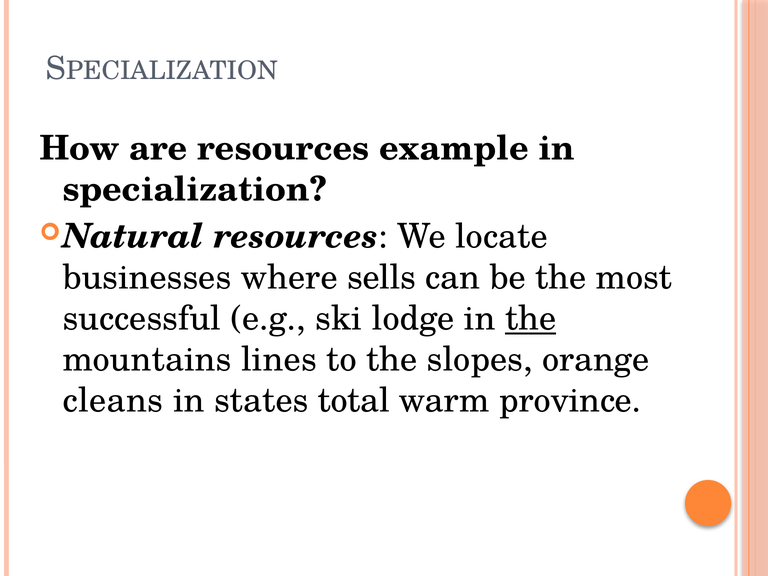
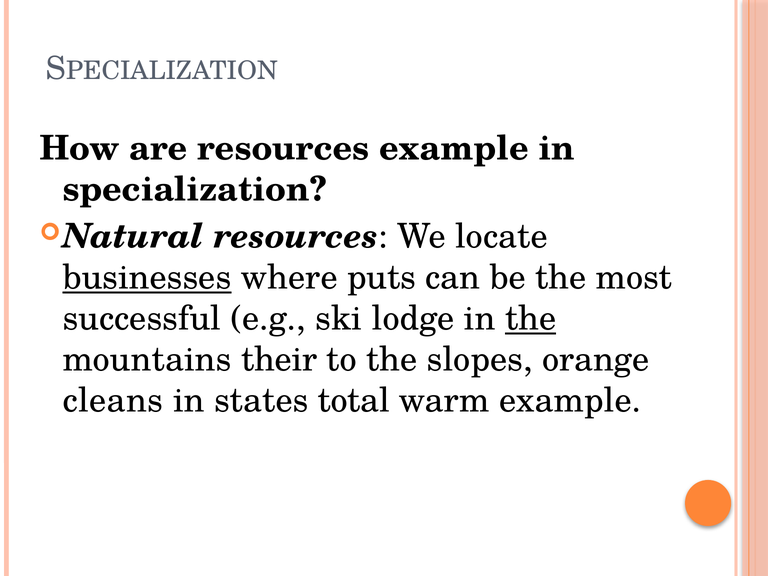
businesses underline: none -> present (147, 278)
sells: sells -> puts (382, 278)
lines: lines -> their (279, 360)
warm province: province -> example (570, 401)
